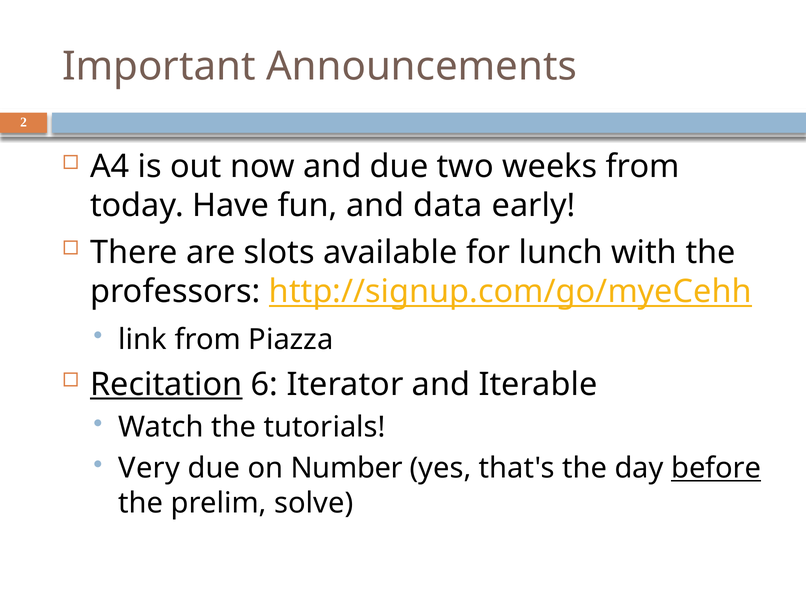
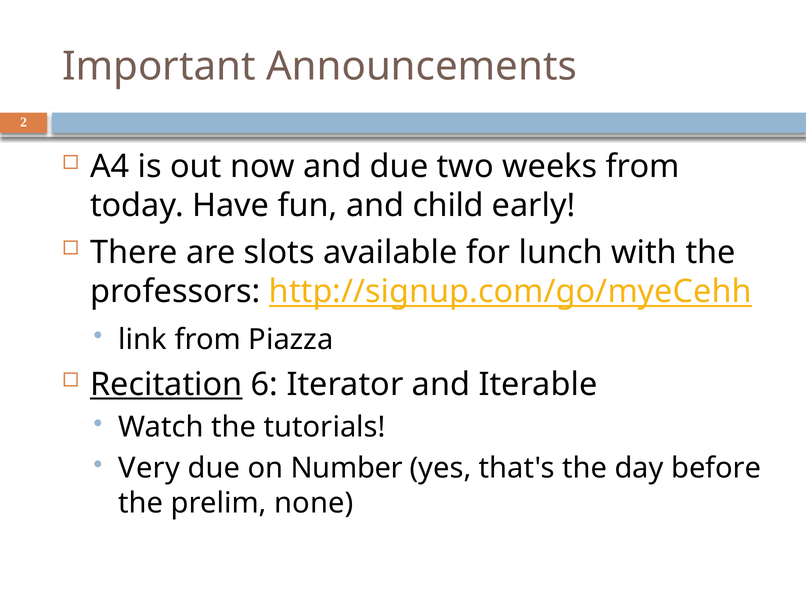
data: data -> child (448, 206)
before underline: present -> none (716, 469)
solve: solve -> none (314, 504)
